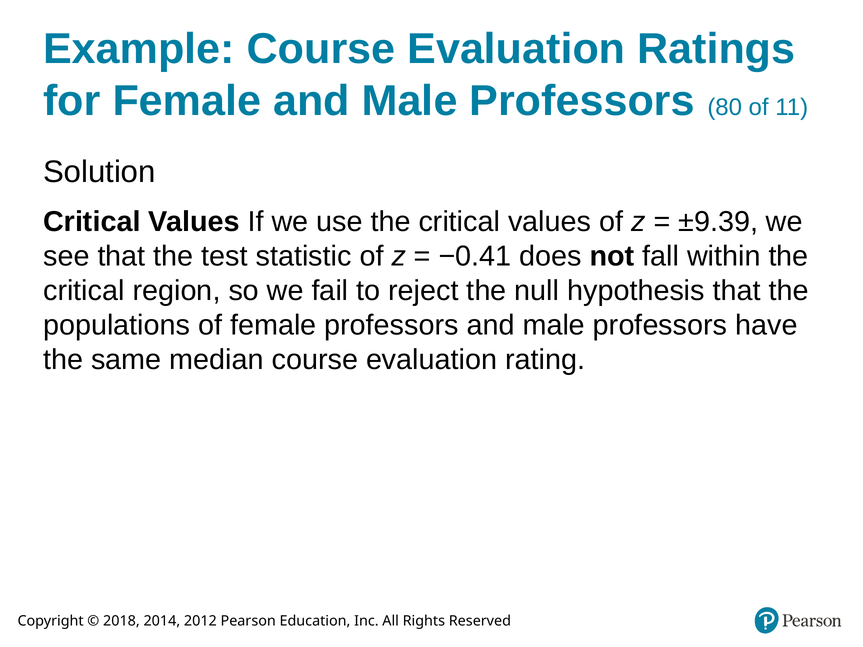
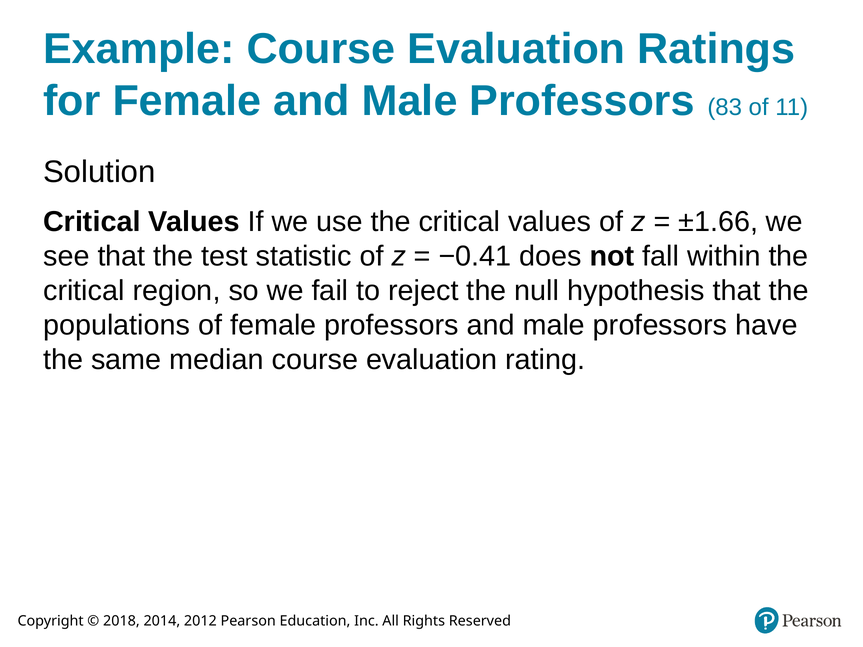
80: 80 -> 83 (725, 107)
±9.39: ±9.39 -> ±1.66 (718, 222)
